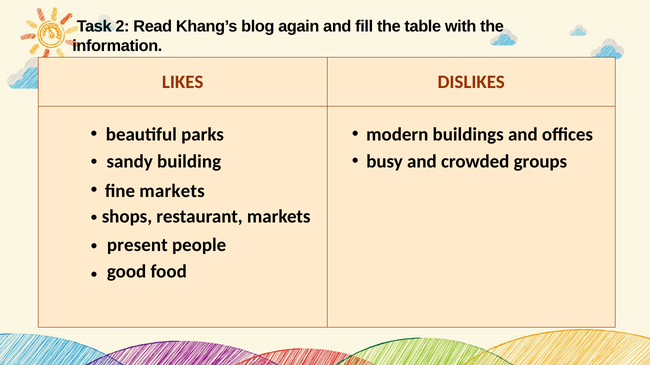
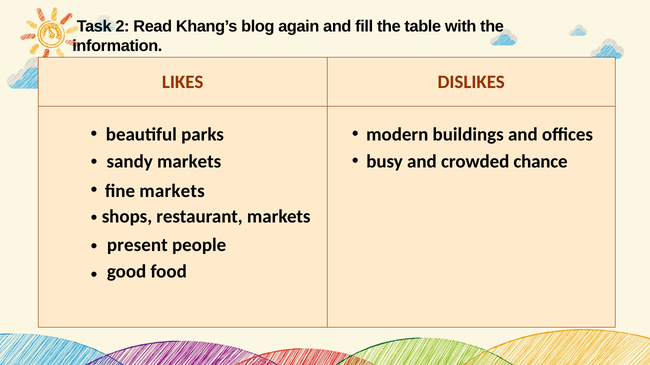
groups: groups -> chance (540, 162)
sandy building: building -> markets (189, 162)
